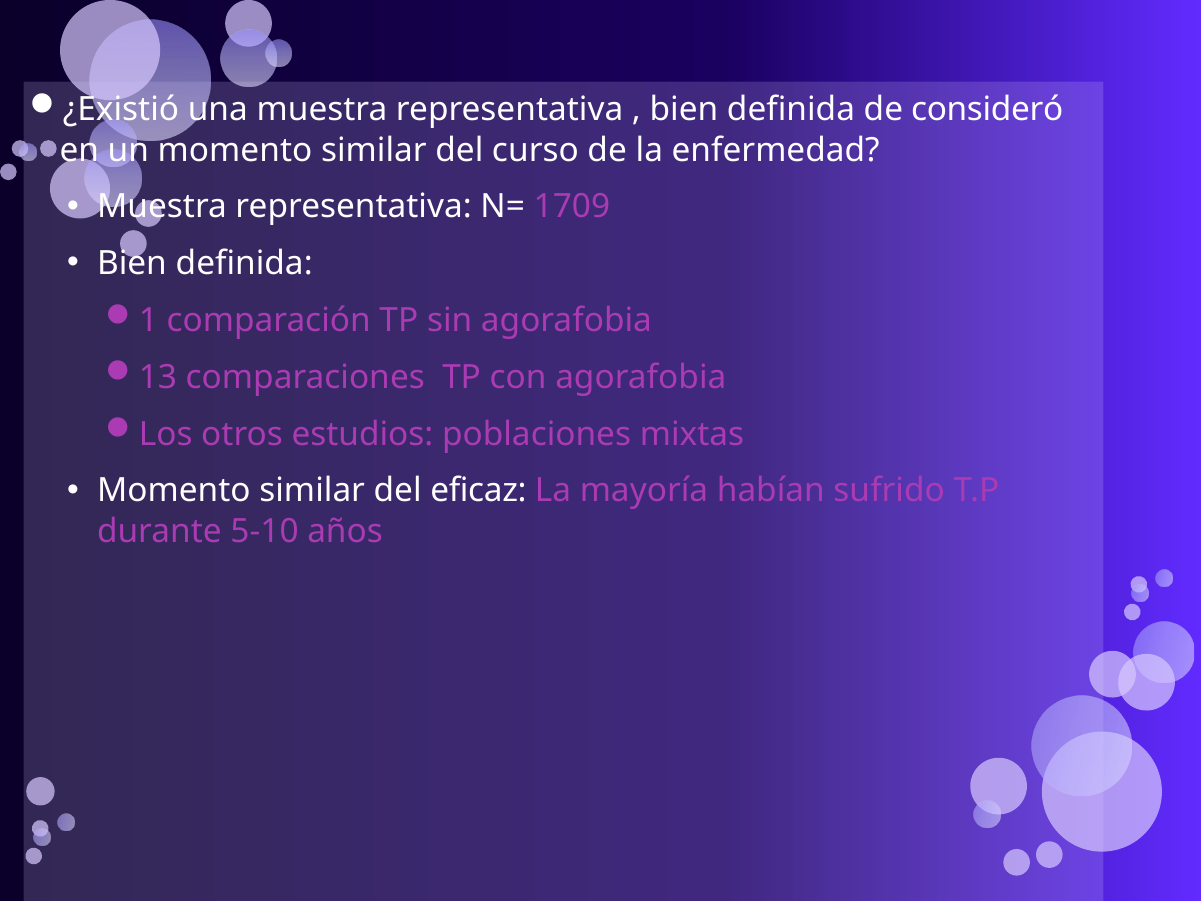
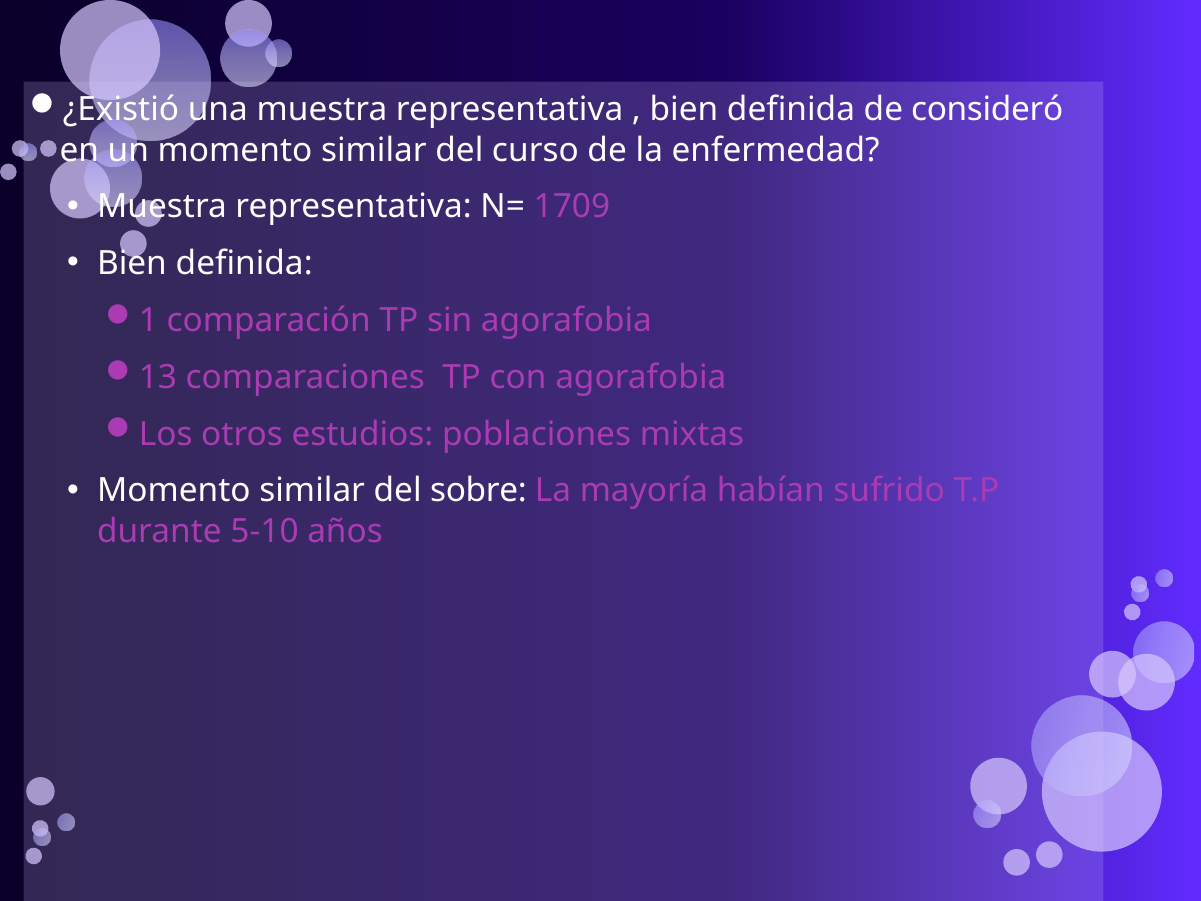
eficaz: eficaz -> sobre (478, 491)
